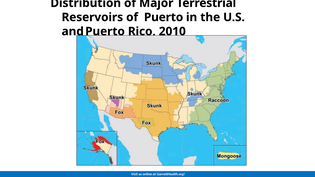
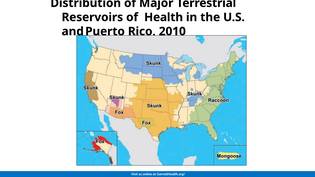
Puerto: Puerto -> Health (164, 17)
